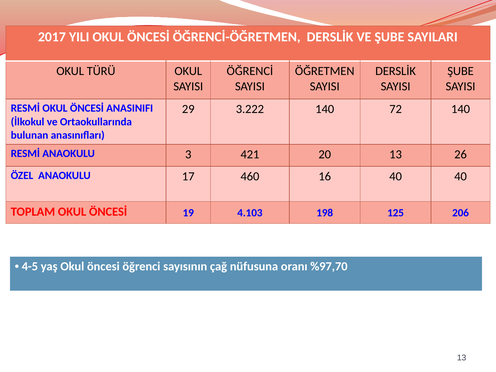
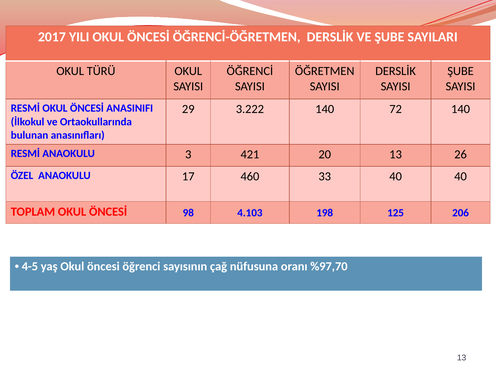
16: 16 -> 33 (325, 177)
19: 19 -> 98 (188, 213)
